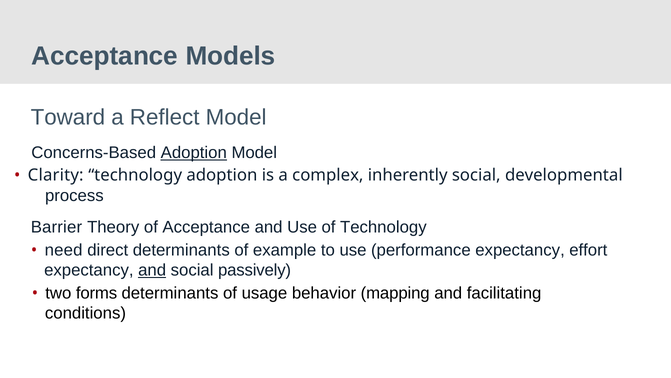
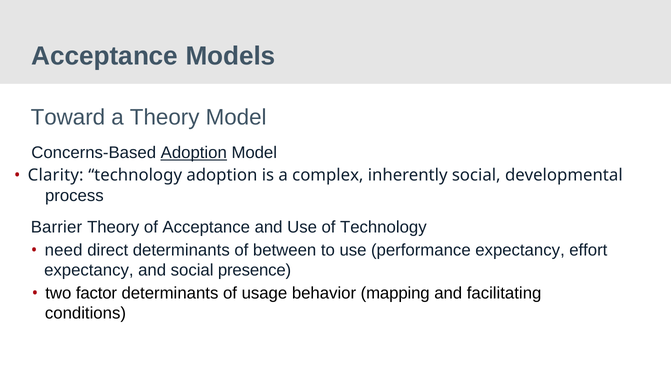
a Reflect: Reflect -> Theory (165, 117)
example: example -> between (285, 250)
and underline: present -> none (152, 270)
passively: passively -> presence (255, 270)
forms: forms -> factor (97, 293)
